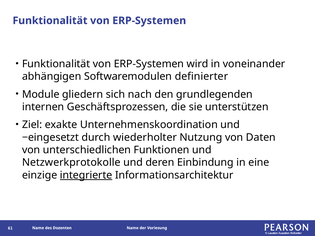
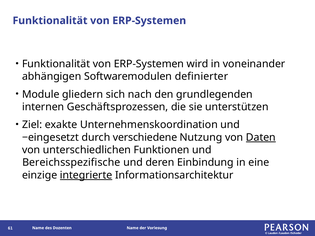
wiederholter: wiederholter -> verschiedene (145, 137)
Daten underline: none -> present (261, 137)
Netzwerkprotokolle: Netzwerkprotokolle -> Bereichsspezifische (71, 163)
